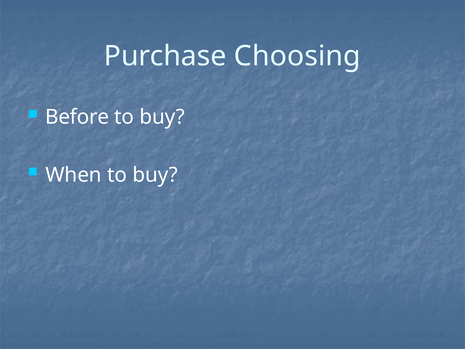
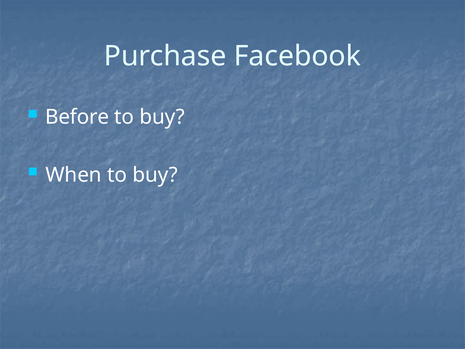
Choosing: Choosing -> Facebook (297, 56)
